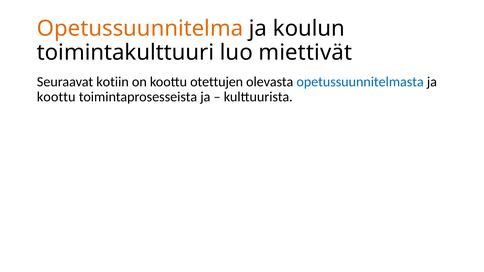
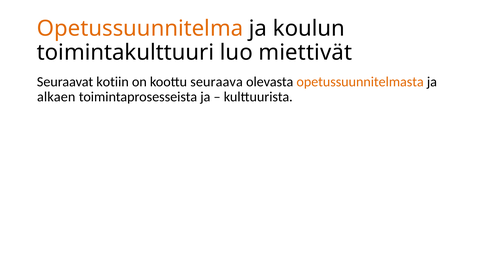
otettujen: otettujen -> seuraava (217, 82)
opetussuunnitelmasta colour: blue -> orange (360, 82)
koottu: koottu -> alkaen (56, 97)
